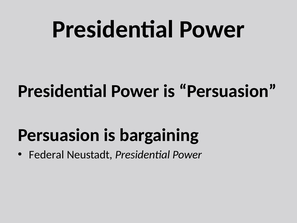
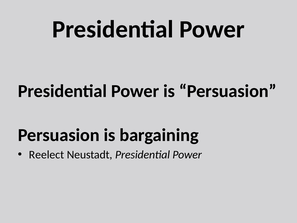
Federal: Federal -> Reelect (47, 155)
